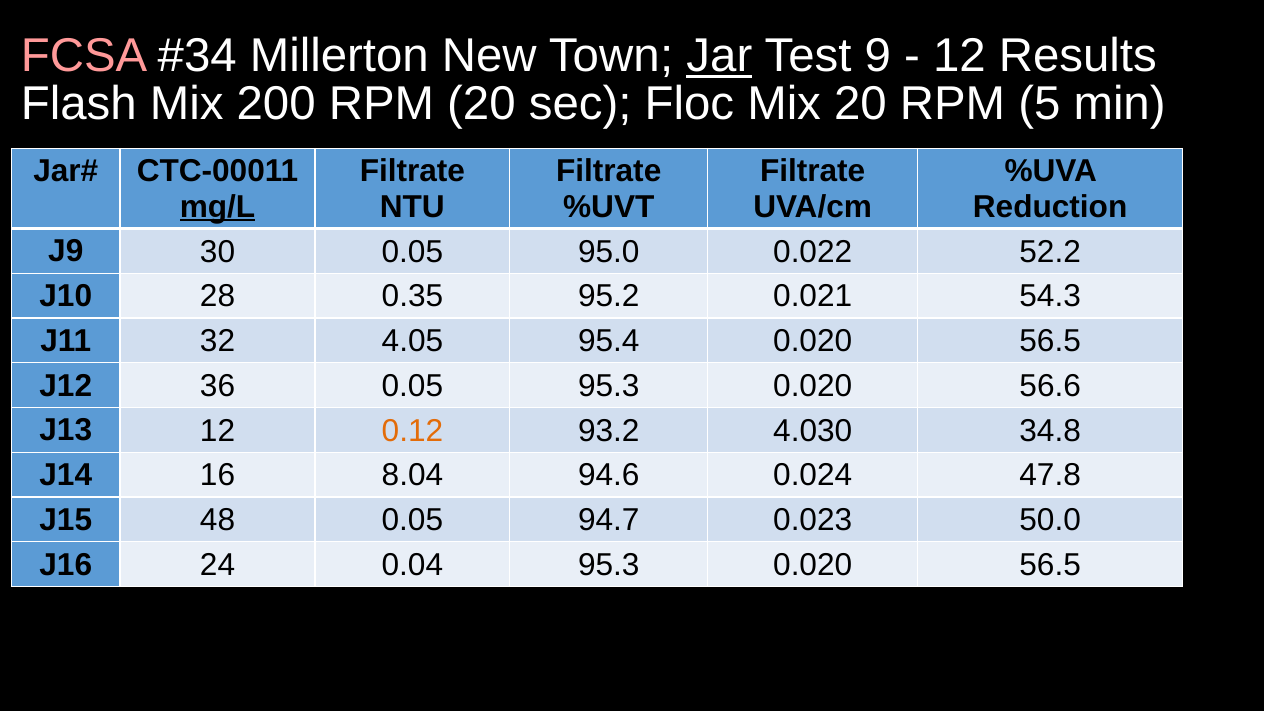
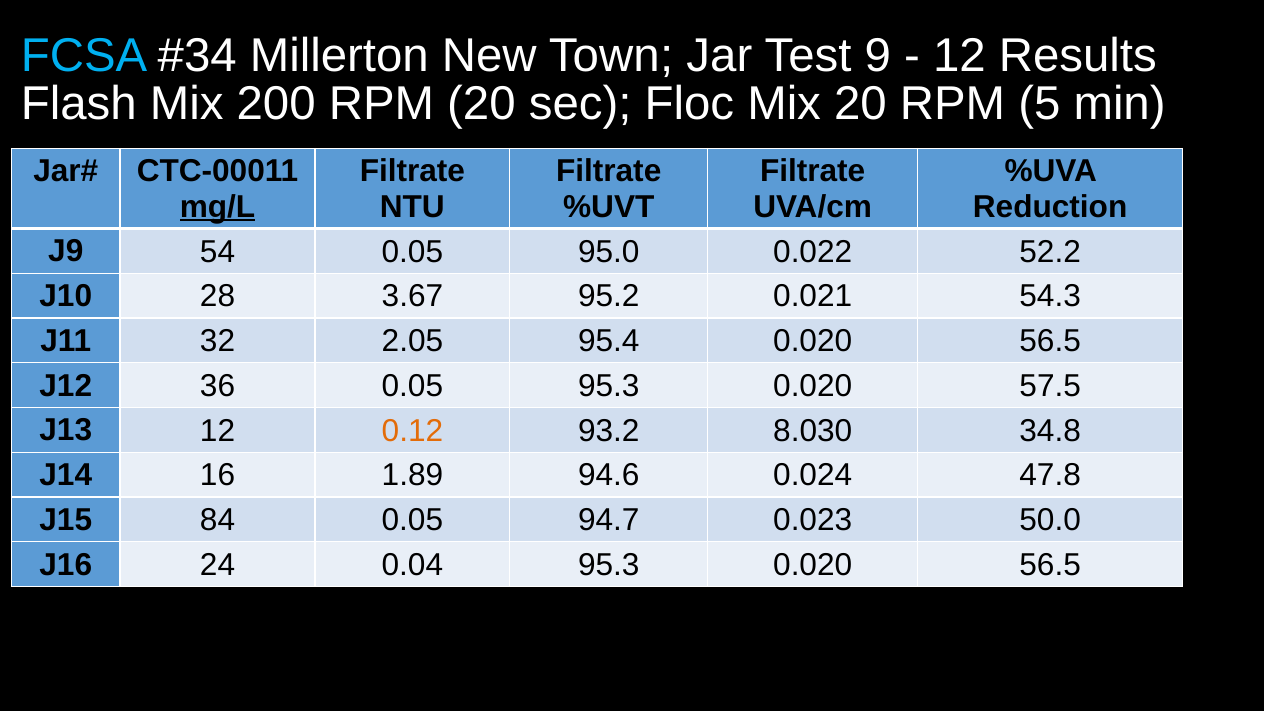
FCSA colour: pink -> light blue (84, 56)
Jar underline: present -> none (719, 56)
30: 30 -> 54 (218, 252)
0.35: 0.35 -> 3.67 (412, 296)
4.05: 4.05 -> 2.05 (412, 341)
56.6: 56.6 -> 57.5 (1050, 386)
4.030: 4.030 -> 8.030 (813, 431)
8.04: 8.04 -> 1.89 (412, 475)
48: 48 -> 84 (218, 520)
